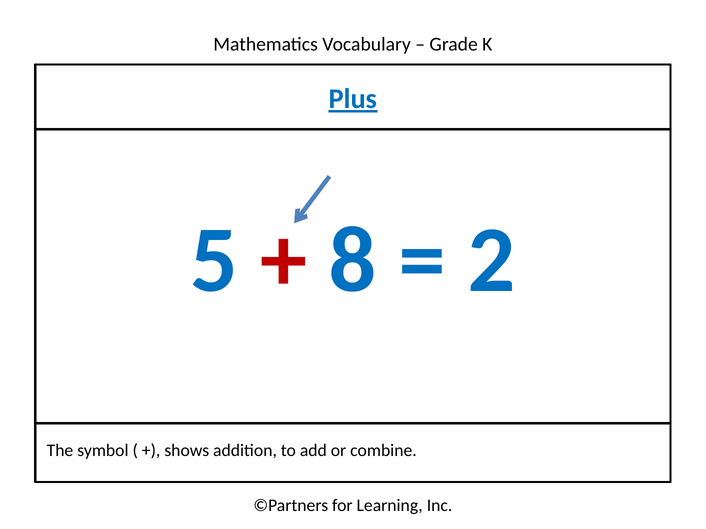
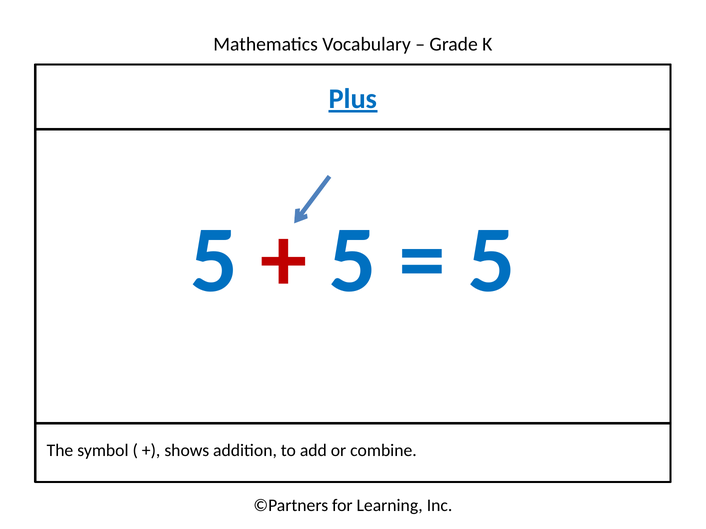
8: 8 -> 5 (353, 261)
2: 2 -> 5 (492, 261)
